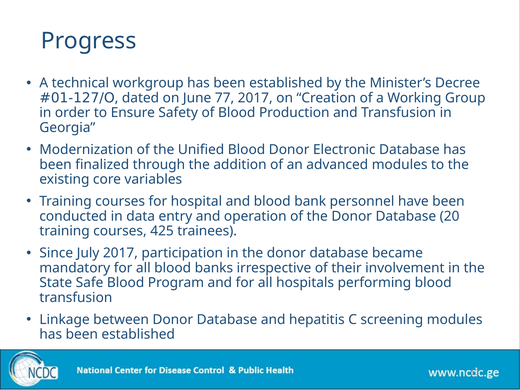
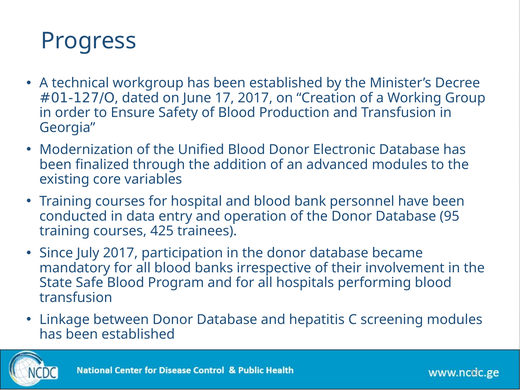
77: 77 -> 17 (225, 98)
20: 20 -> 95 (450, 216)
